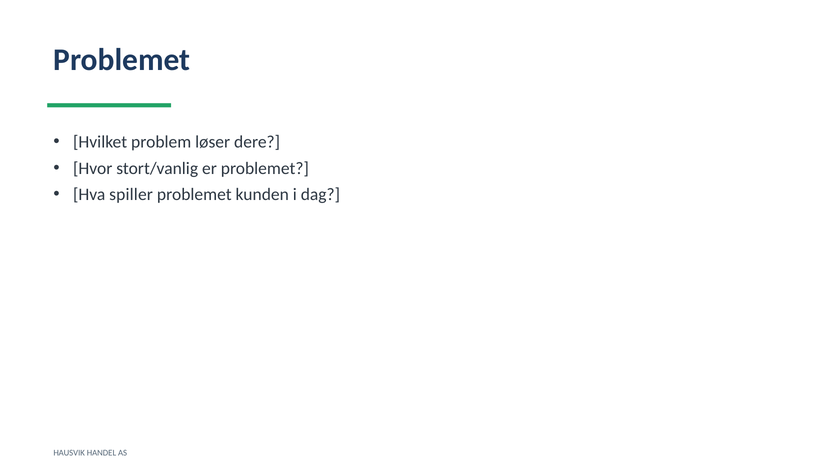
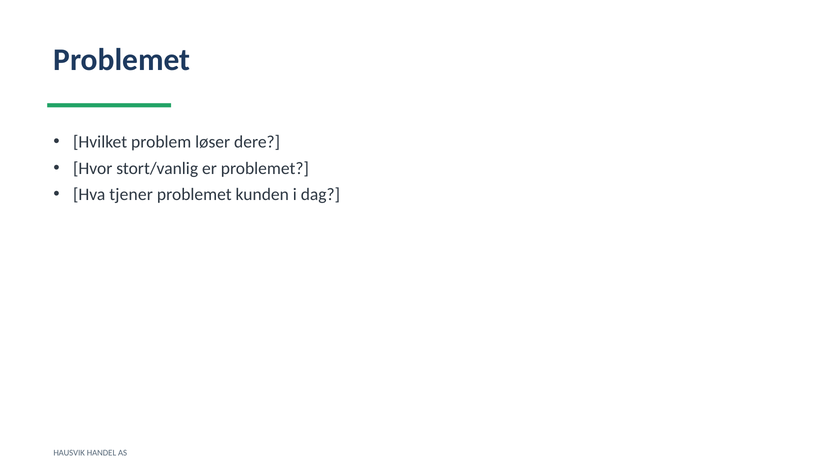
spiller: spiller -> tjener (131, 195)
